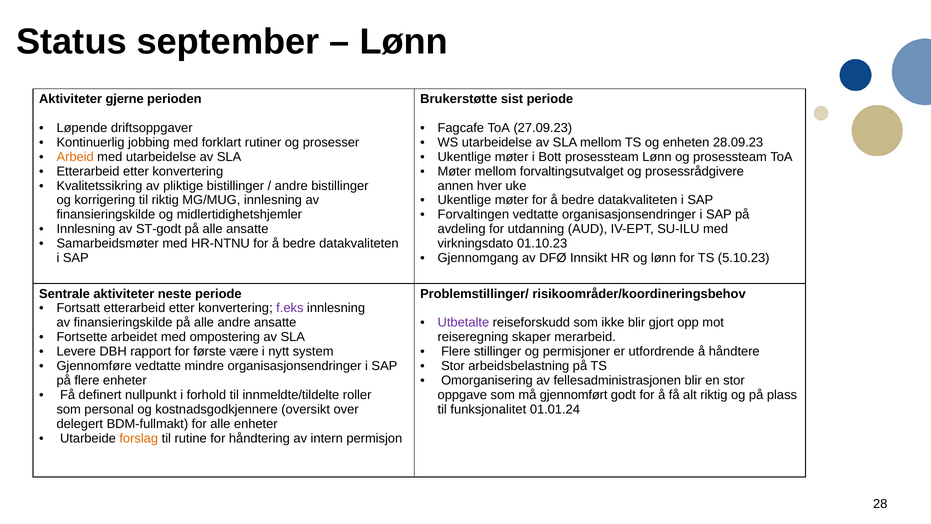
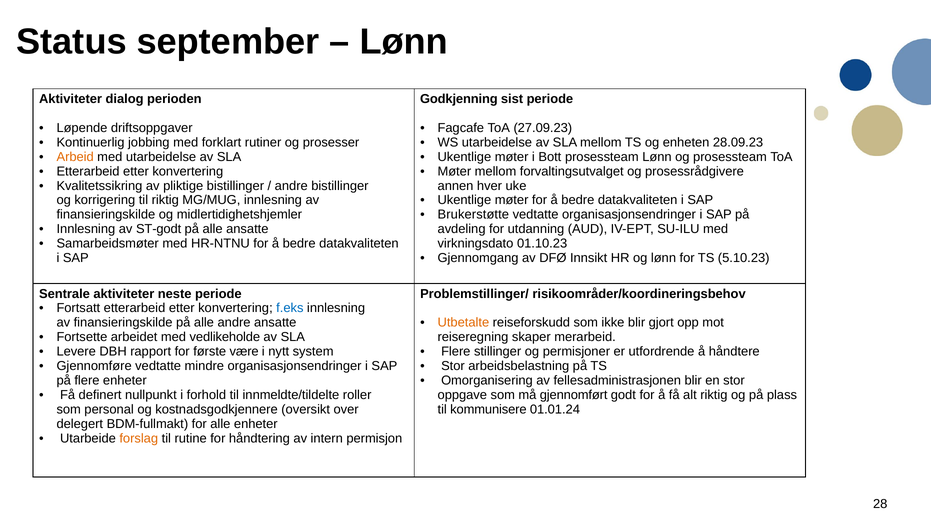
gjerne: gjerne -> dialog (125, 99)
Brukerstøtte: Brukerstøtte -> Godkjenning (459, 99)
Forvaltingen: Forvaltingen -> Brukerstøtte (473, 215)
f.eks colour: purple -> blue (290, 308)
Utbetalte colour: purple -> orange (463, 322)
ompostering: ompostering -> vedlikeholde (225, 337)
funksjonalitet: funksjonalitet -> kommunisere (488, 409)
